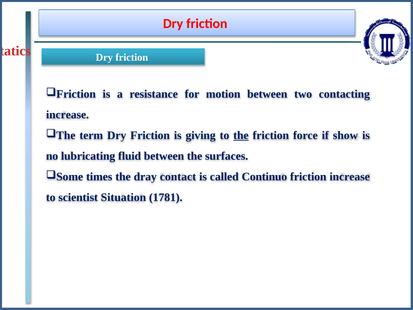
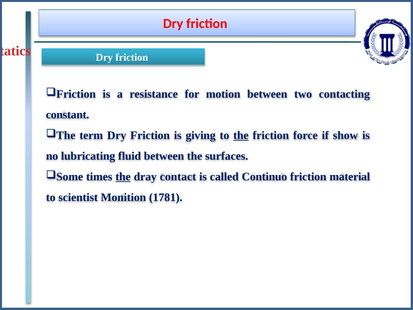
increase: increase -> constant (68, 115)
the underline: none -> present (123, 177)
friction increase: increase -> material (350, 177)
Situation: Situation -> Monition (123, 197)
